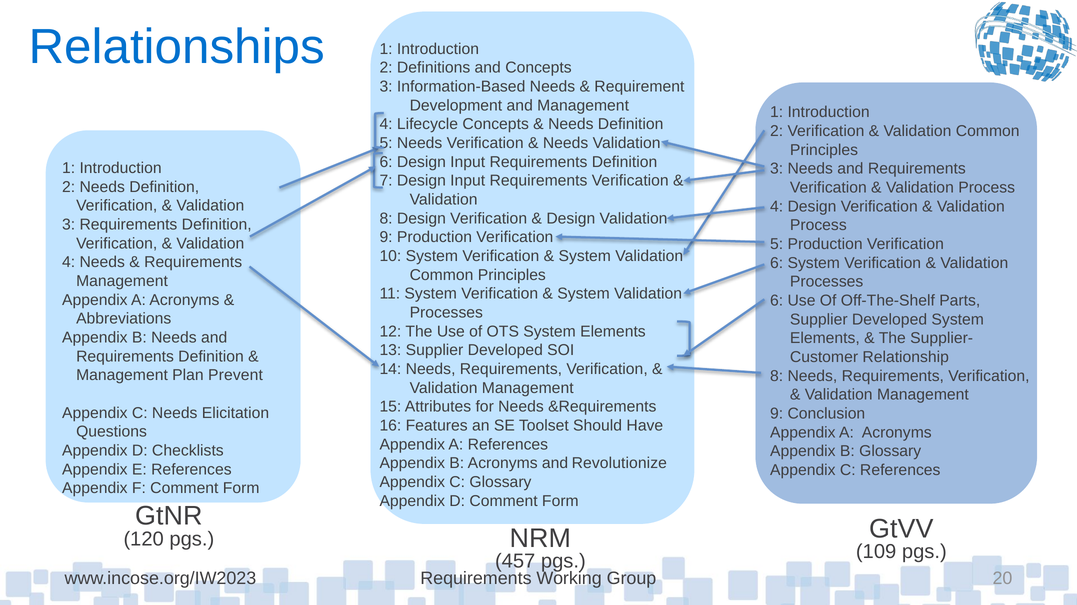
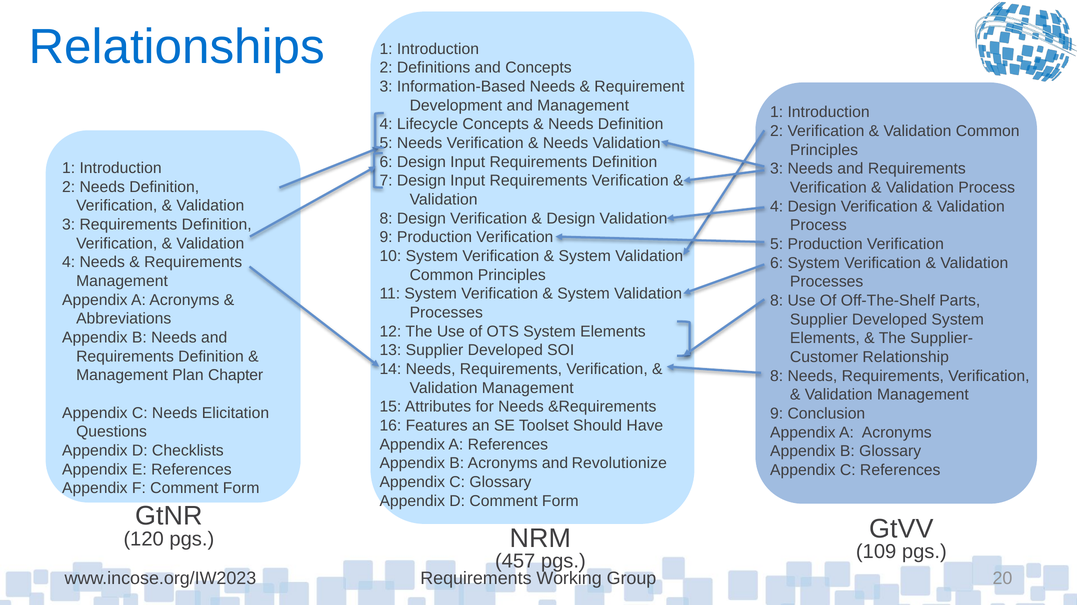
6: 6 -> 8 (777, 301)
Prevent: Prevent -> Chapter (236, 376)
